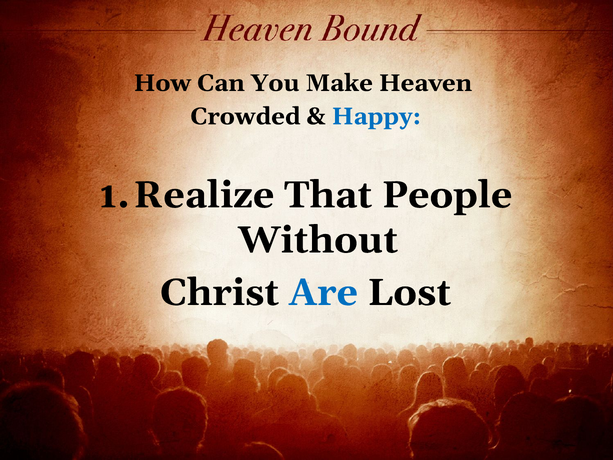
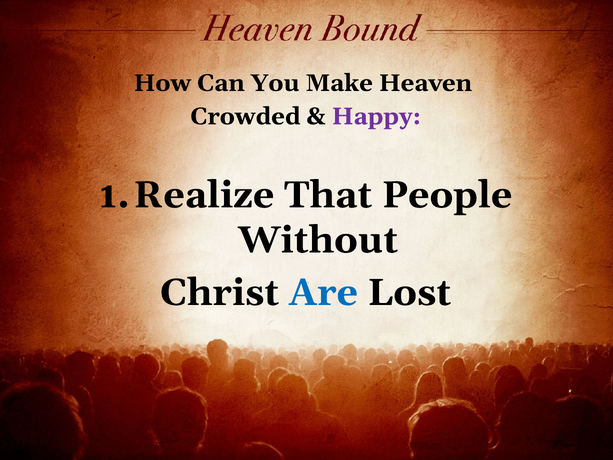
Happy colour: blue -> purple (376, 116)
